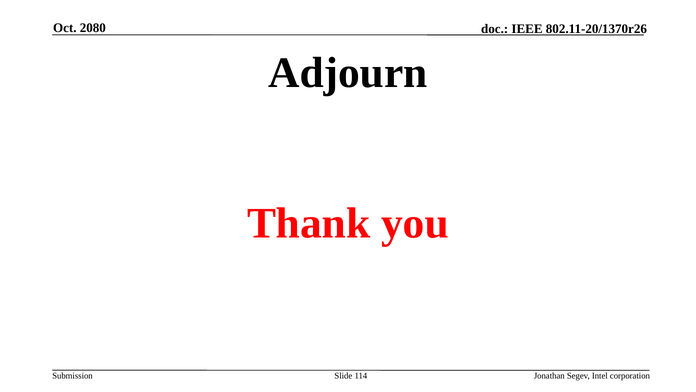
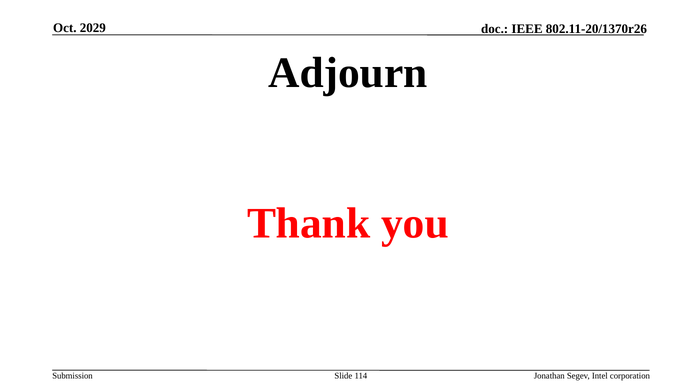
2080: 2080 -> 2029 (93, 28)
